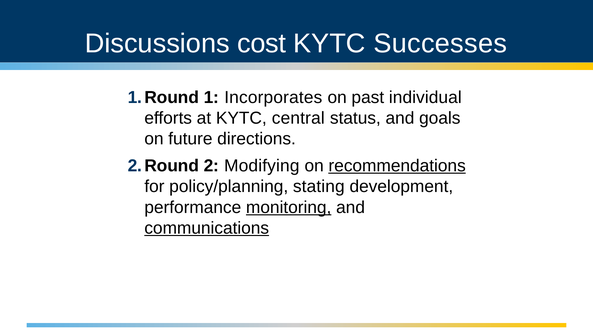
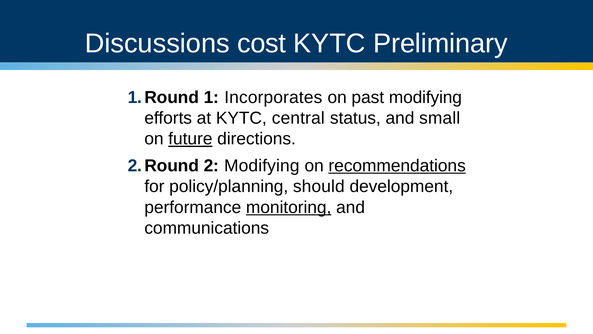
Successes: Successes -> Preliminary (440, 43)
past individual: individual -> modifying (425, 97)
goals: goals -> small (440, 118)
future underline: none -> present (190, 139)
stating: stating -> should (319, 186)
communications underline: present -> none (207, 228)
